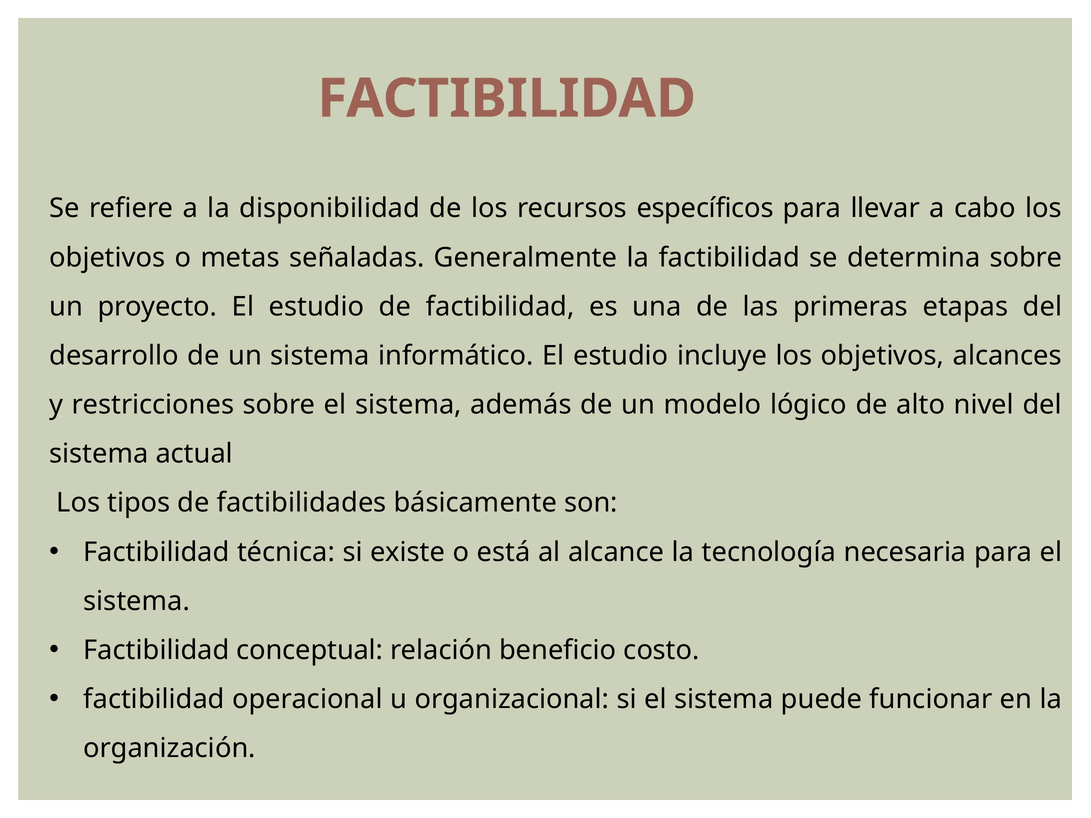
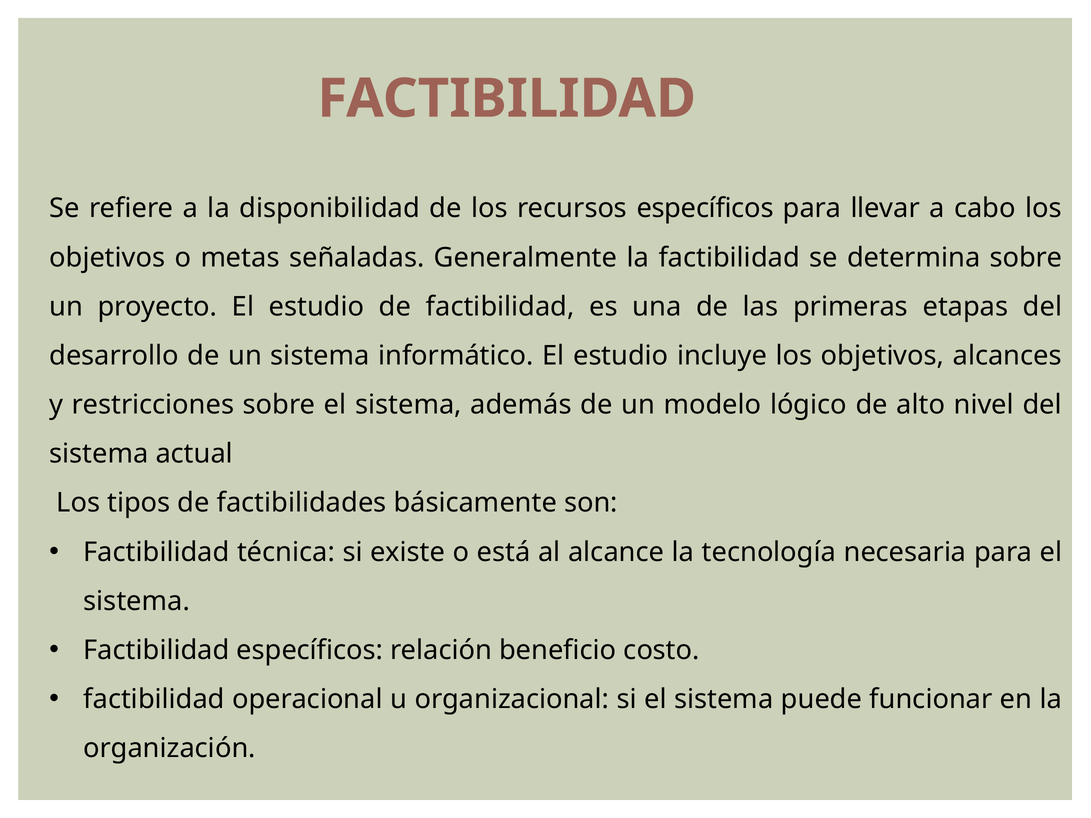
Factibilidad conceptual: conceptual -> específicos (310, 650)
